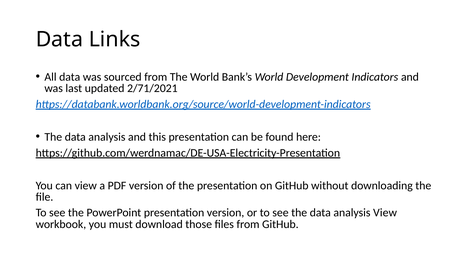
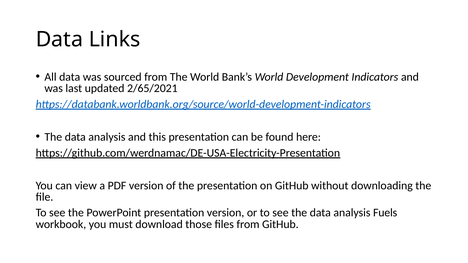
2/71/2021: 2/71/2021 -> 2/65/2021 (152, 88)
analysis View: View -> Fuels (385, 213)
